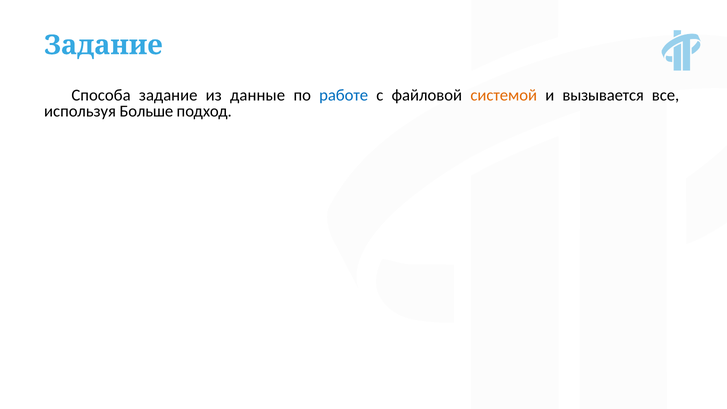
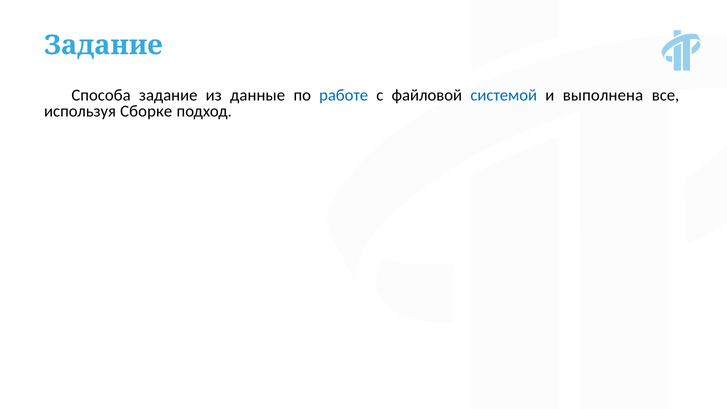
системой colour: orange -> blue (504, 95)
вызывается: вызывается -> выполнена (603, 95)
Больше: Больше -> Сборке (146, 111)
